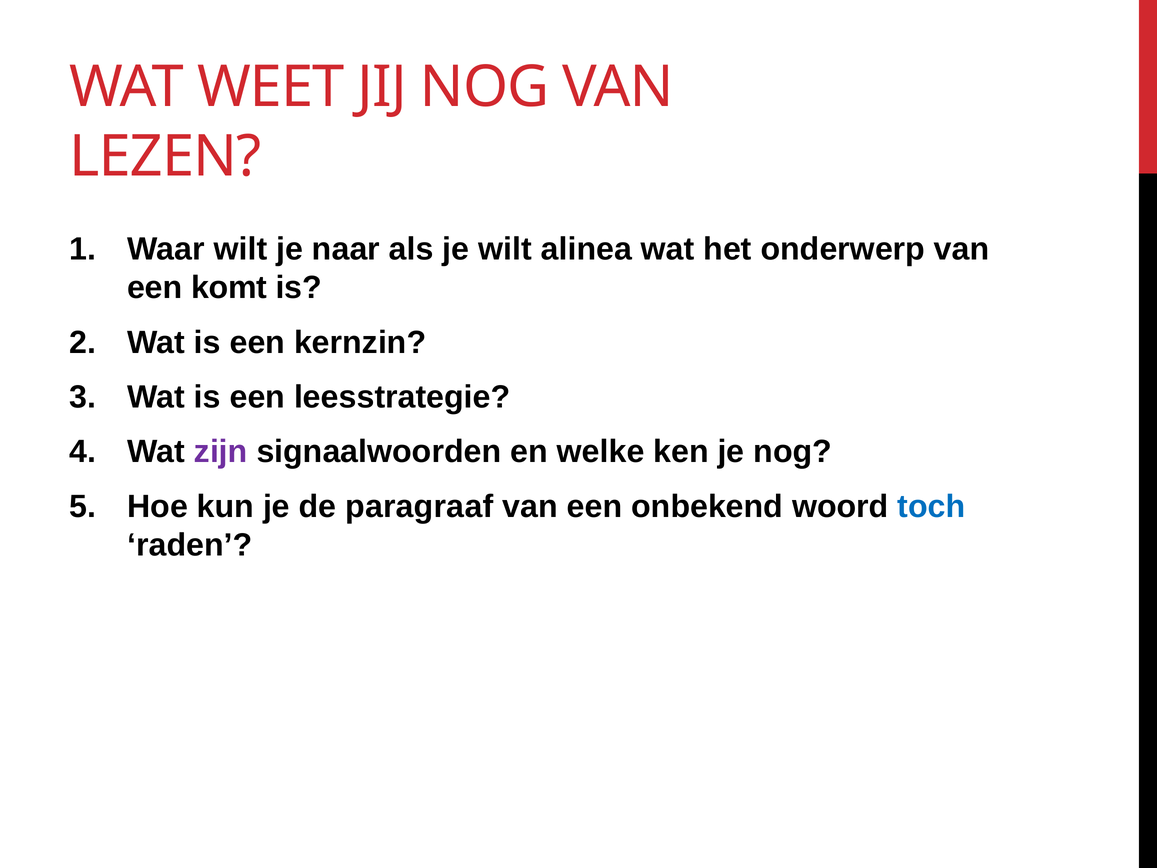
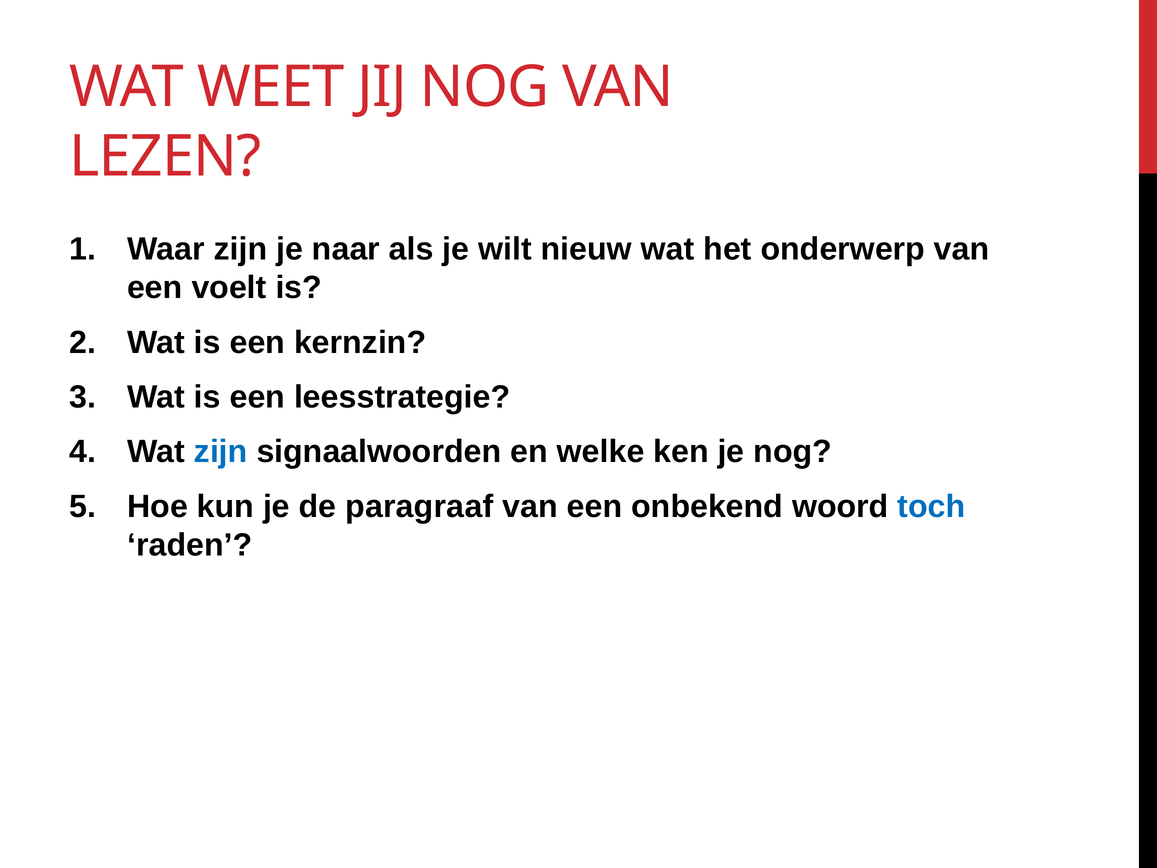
Waar wilt: wilt -> zijn (240, 249)
alinea: alinea -> nieuw (586, 249)
komt: komt -> voelt (229, 288)
zijn colour: purple -> blue (221, 452)
